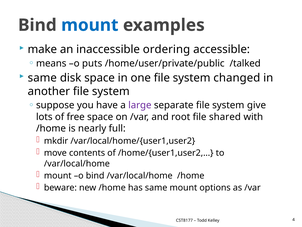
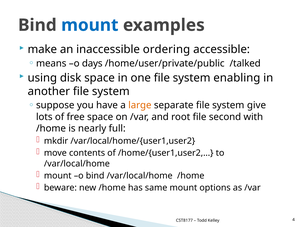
puts: puts -> days (92, 63)
same: same -> using (42, 78)
changed: changed -> enabling (237, 78)
large colour: purple -> orange (140, 105)
shared: shared -> second (225, 117)
